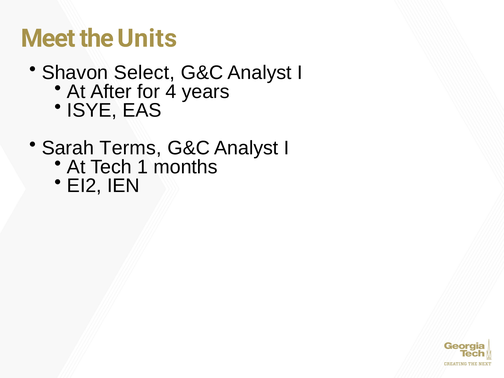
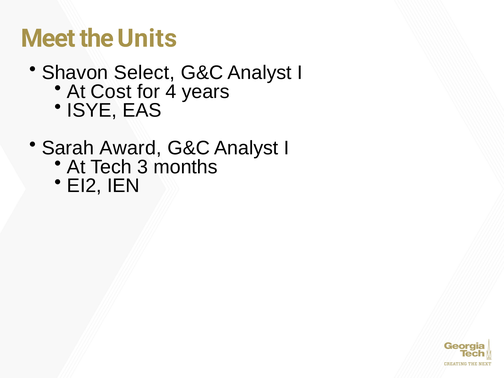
After: After -> Cost (111, 92)
Terms: Terms -> Award (131, 148)
1: 1 -> 3 (143, 167)
